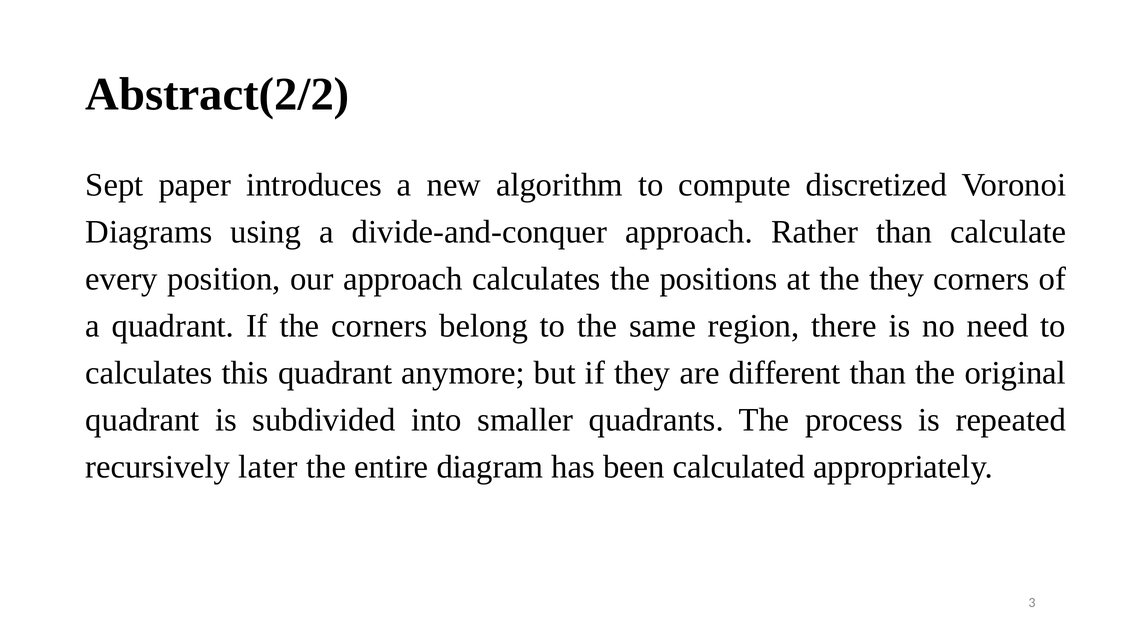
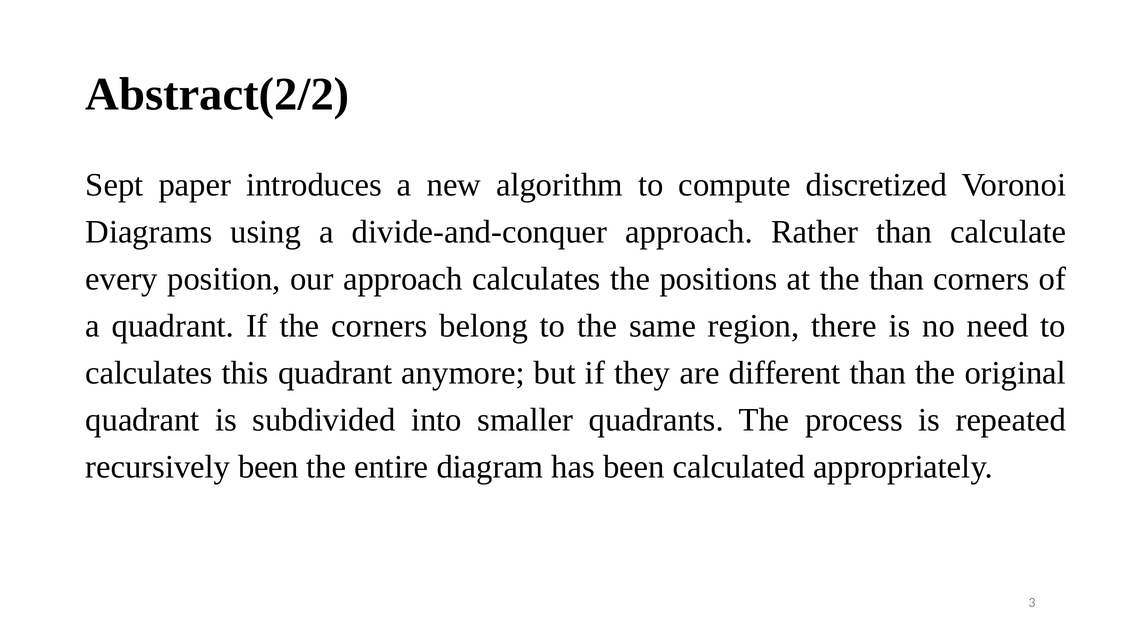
the they: they -> than (897, 279)
recursively later: later -> been (268, 467)
